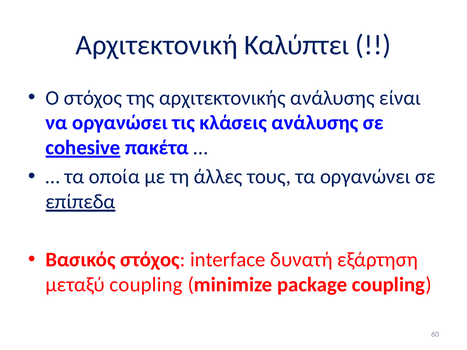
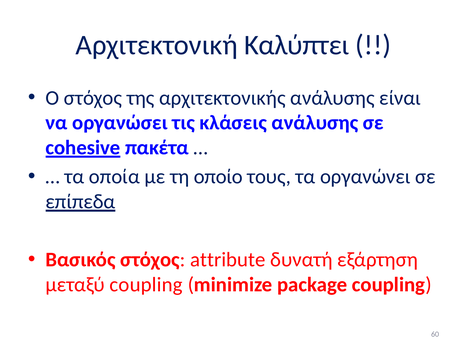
άλλες: άλλες -> οποίο (218, 177)
interface: interface -> attribute (228, 260)
